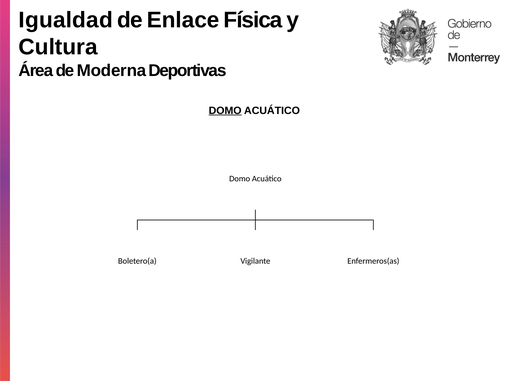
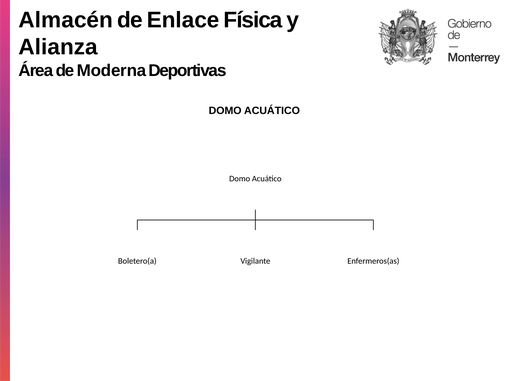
Igualdad: Igualdad -> Almacén (66, 20)
Cultura: Cultura -> Alianza (58, 47)
DOMO underline: present -> none (225, 111)
